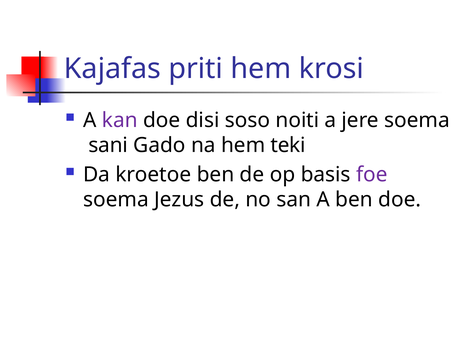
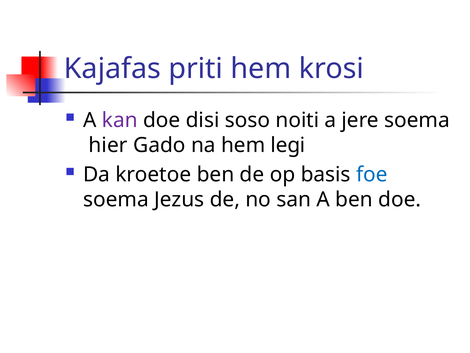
sani: sani -> hier (108, 145)
teki: teki -> legi (288, 145)
foe colour: purple -> blue (372, 174)
